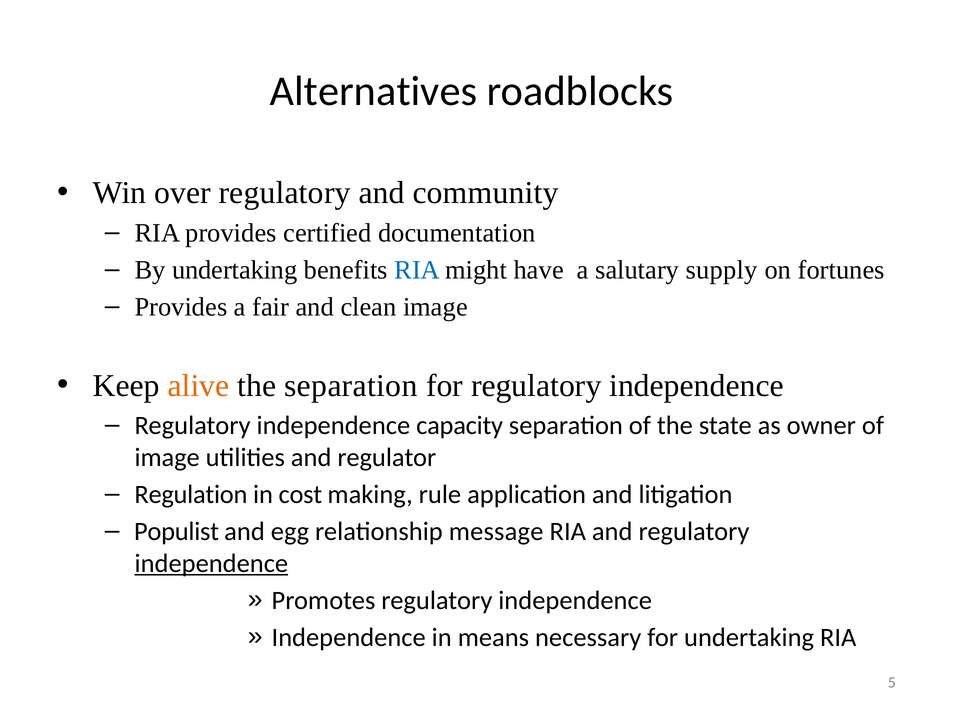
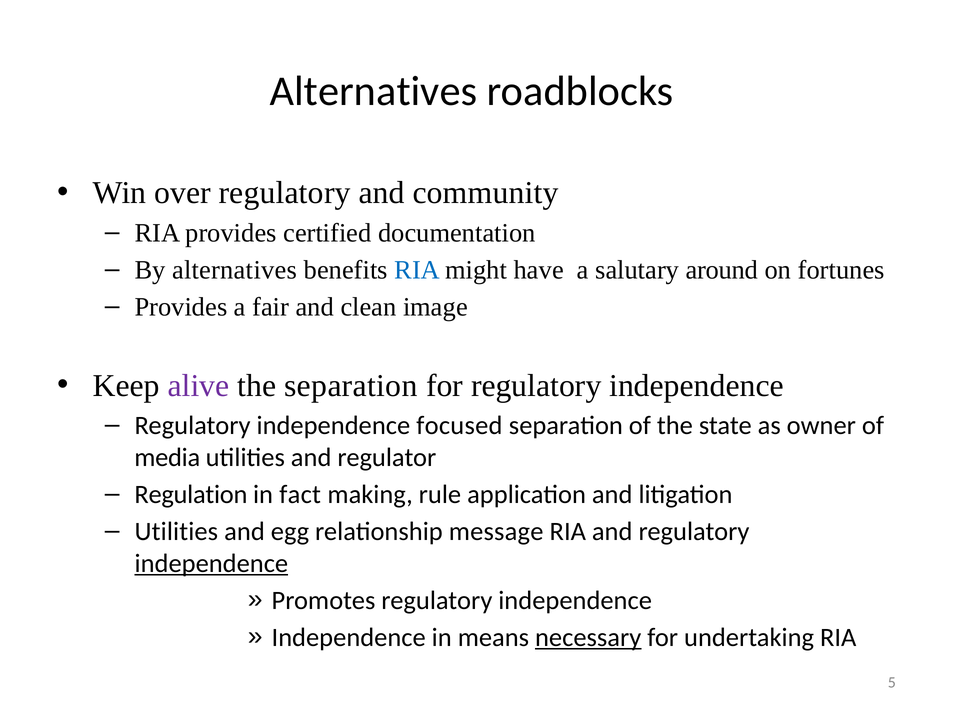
By undertaking: undertaking -> alternatives (235, 270)
supply: supply -> around (722, 270)
alive colour: orange -> purple (199, 386)
capacity: capacity -> focused (459, 425)
image: image -> media (167, 457)
cost: cost -> fact (300, 494)
Populist: Populist -> Utilities (176, 531)
necessary underline: none -> present (588, 637)
